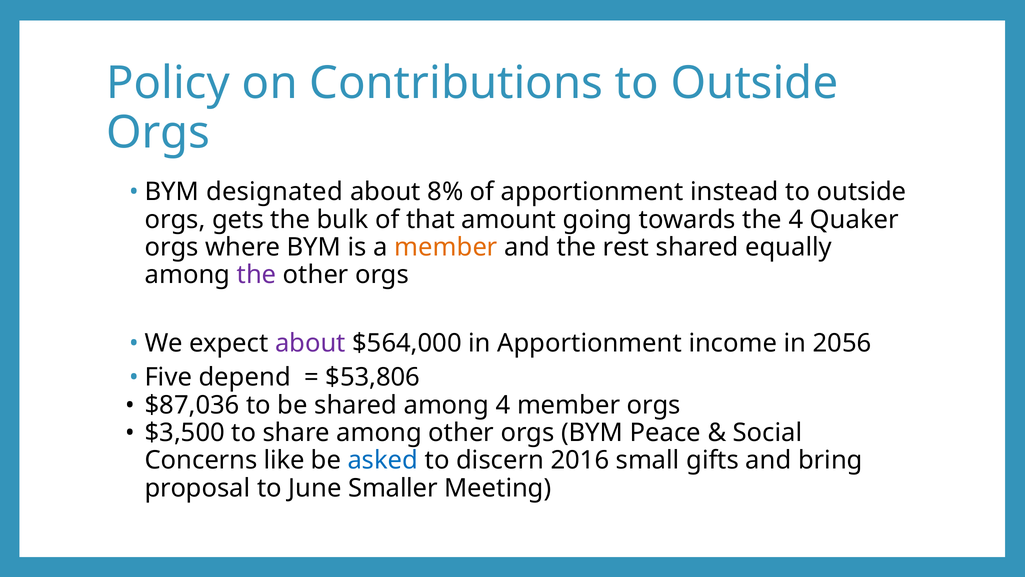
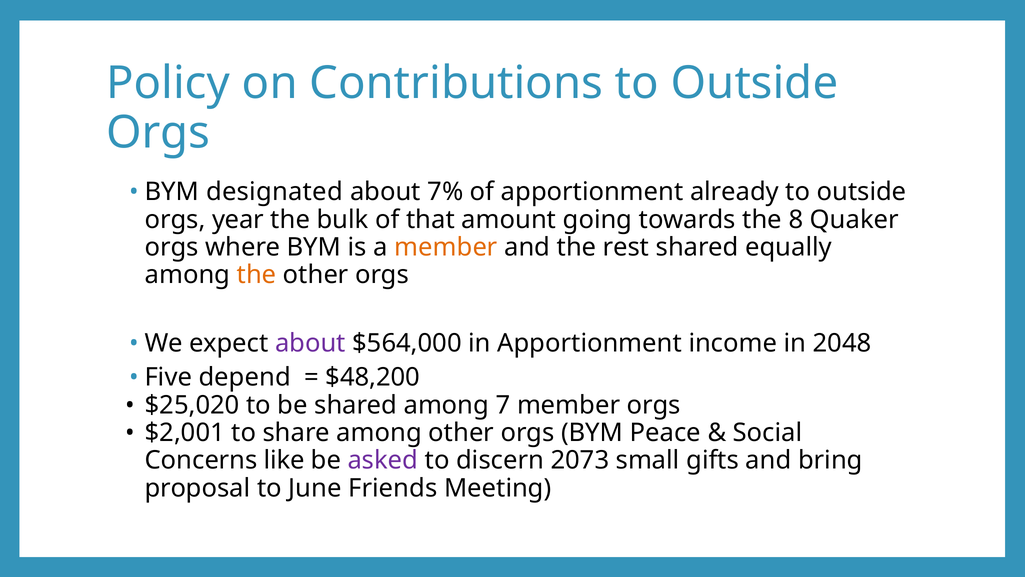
8%: 8% -> 7% (445, 192)
instead: instead -> already (734, 192)
gets: gets -> year (238, 219)
the 4: 4 -> 8 (796, 219)
the colour: purple -> orange (257, 275)
2056: 2056 -> 2048 (842, 343)
$53,806: $53,806 -> $48,200 (373, 377)
$87,036: $87,036 -> $25,020 (192, 405)
among 4: 4 -> 7 (503, 405)
$3,500: $3,500 -> $2,001 (185, 432)
asked colour: blue -> purple (383, 460)
2016: 2016 -> 2073 (580, 460)
Smaller: Smaller -> Friends (393, 488)
